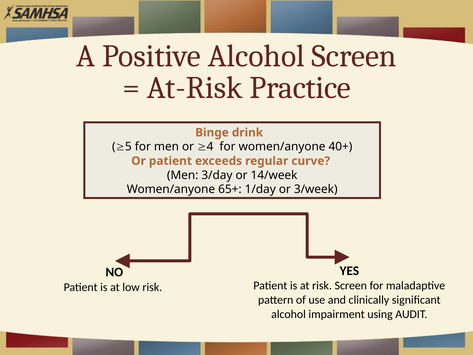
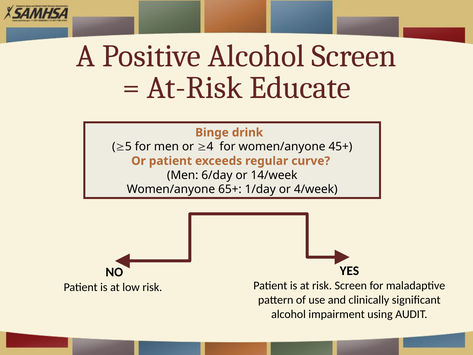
Practice: Practice -> Educate (300, 88)
40+: 40+ -> 45+ (340, 147)
3/day: 3/day -> 6/day (217, 175)
3/week: 3/week -> 4/week (316, 189)
